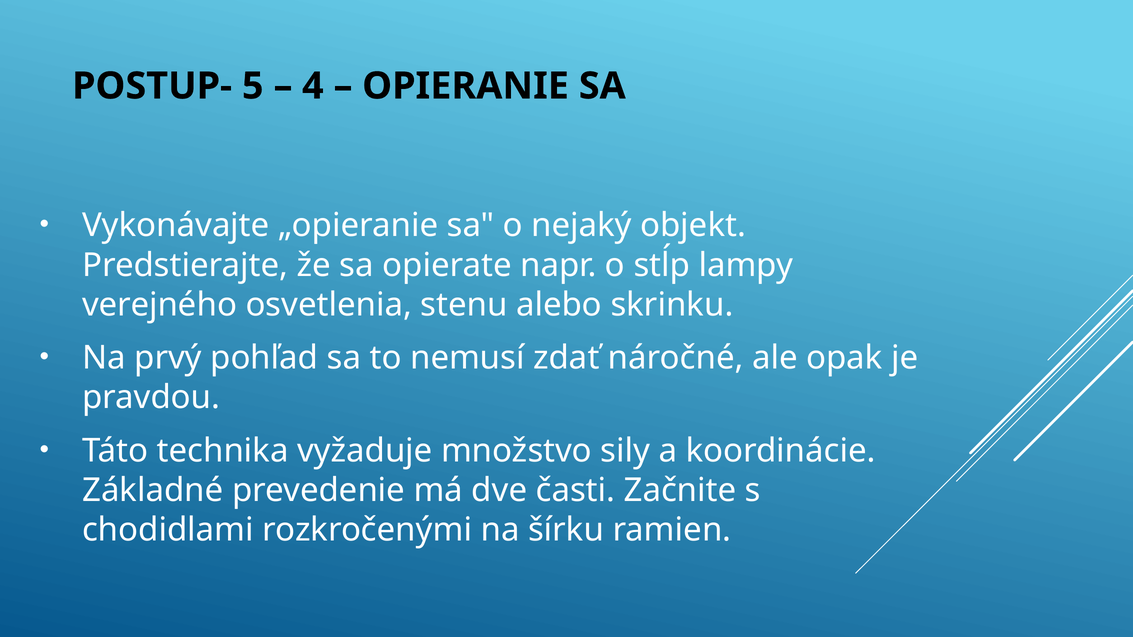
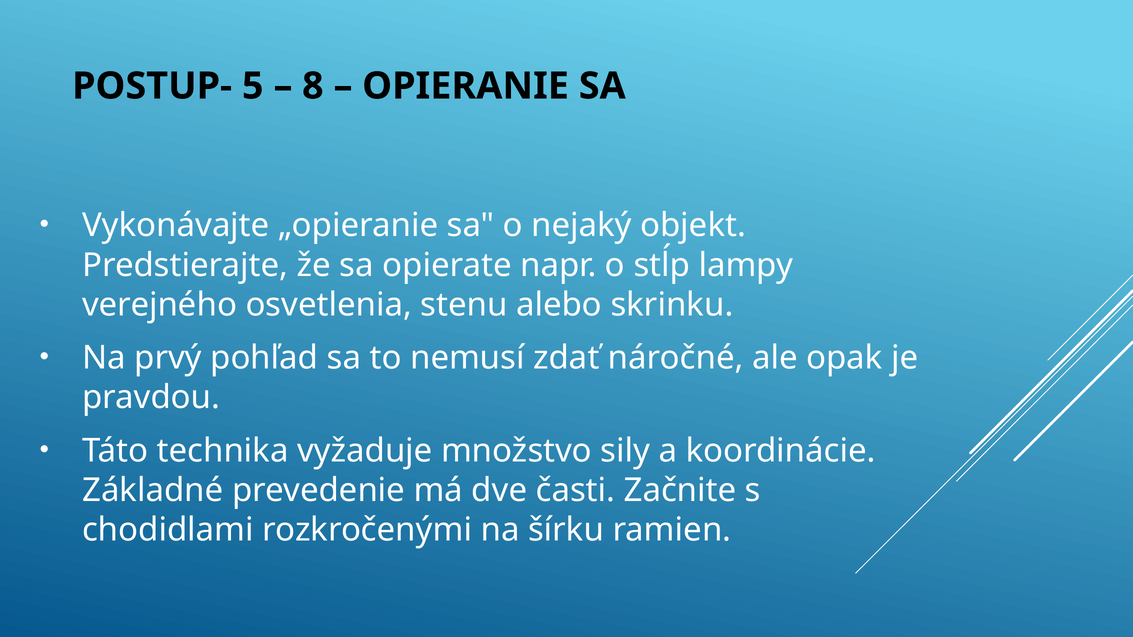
4: 4 -> 8 (313, 86)
